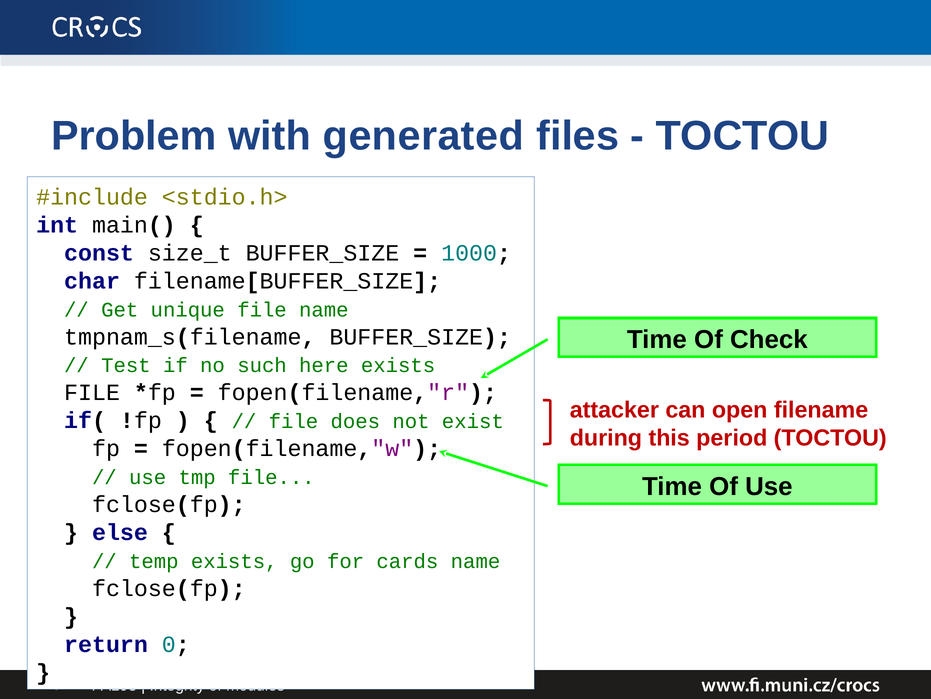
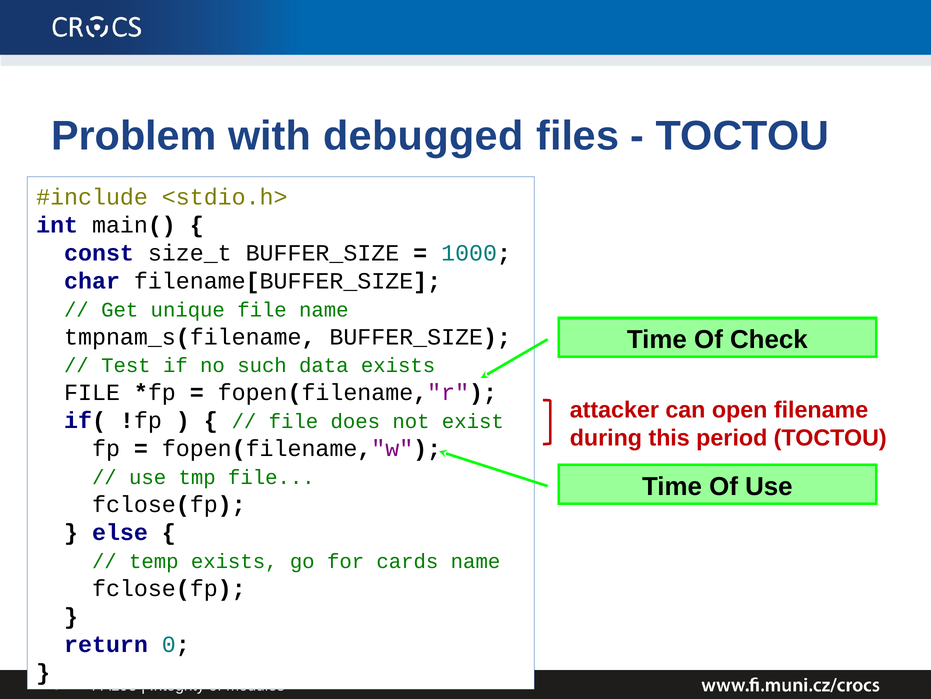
generated: generated -> debugged (423, 136)
here: here -> data (324, 365)
